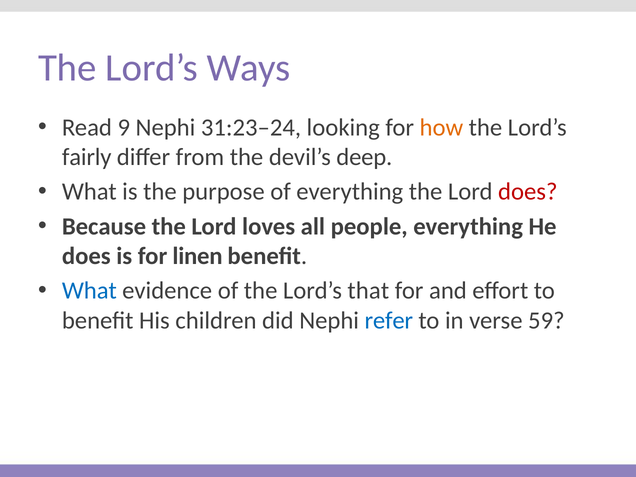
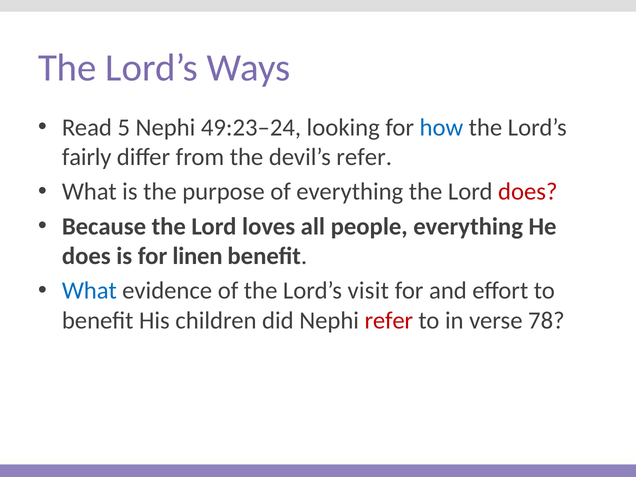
9: 9 -> 5 (124, 127)
31:23–24: 31:23–24 -> 49:23–24 (251, 127)
how colour: orange -> blue (441, 127)
devil’s deep: deep -> refer (364, 157)
that: that -> visit (368, 291)
refer colour: blue -> red (389, 321)
59: 59 -> 78 (546, 321)
